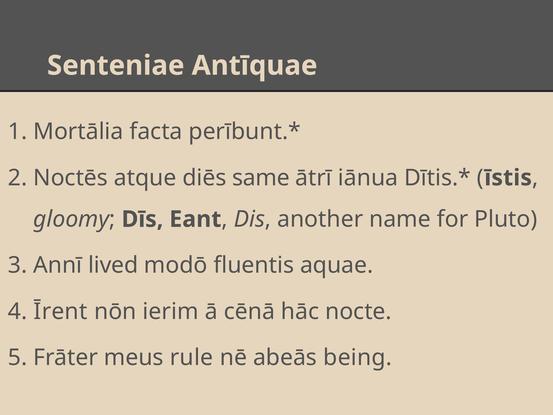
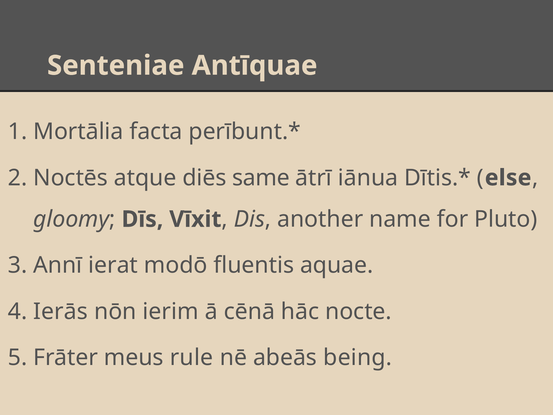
īstis: īstis -> else (508, 178)
Eant: Eant -> Vīxit (195, 219)
lived: lived -> ierat (113, 265)
Īrent: Īrent -> Ierās (61, 311)
